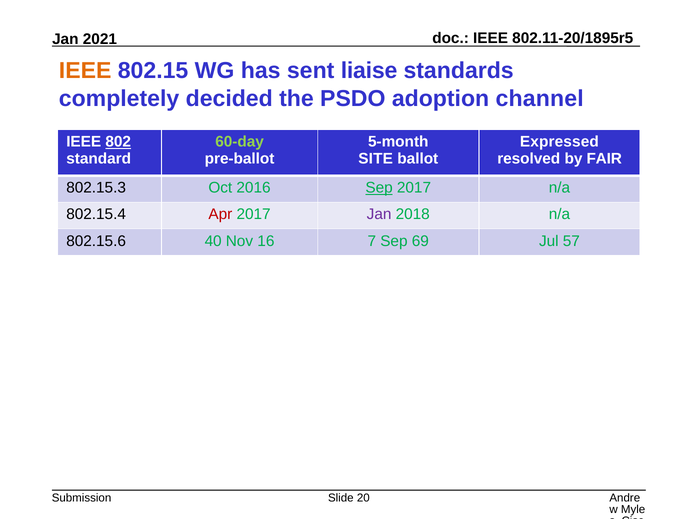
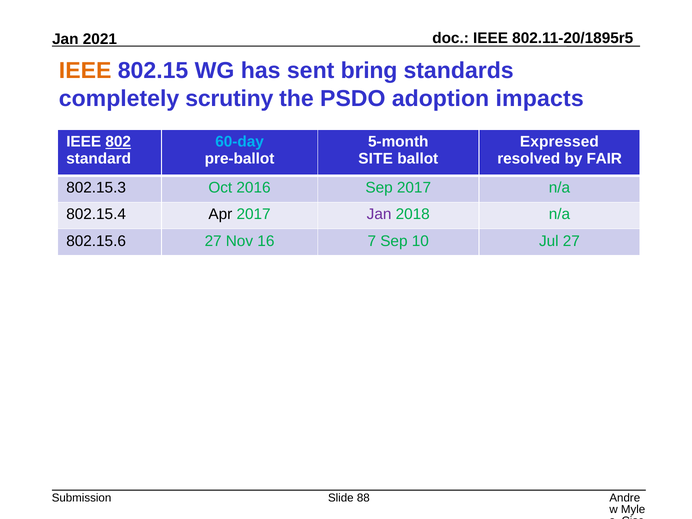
liaise: liaise -> bring (369, 71)
decided: decided -> scrutiny (229, 99)
channel: channel -> impacts (540, 99)
60-day colour: light green -> light blue (240, 142)
Sep underline: present -> none (379, 188)
Apr colour: red -> black (220, 214)
802.15.6 40: 40 -> 27 (213, 241)
69: 69 -> 10 (420, 241)
Jul 57: 57 -> 27 (571, 241)
20: 20 -> 88 (363, 498)
